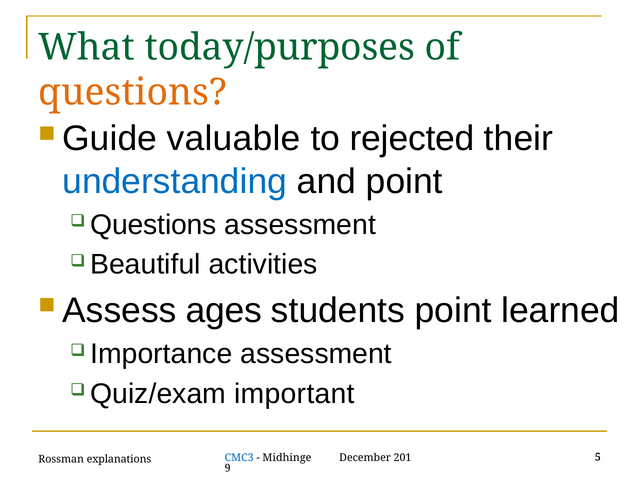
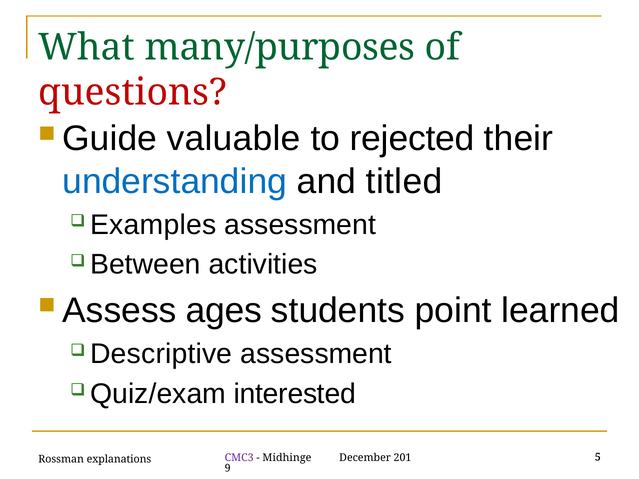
today/purposes: today/purposes -> many/purposes (280, 48)
questions colour: orange -> red (133, 92)
and point: point -> titled (404, 181)
Questions: Questions -> Examples (153, 225)
Beautiful: Beautiful -> Between (146, 265)
Importance: Importance -> Descriptive (161, 354)
important: important -> interested (295, 394)
CMC3 colour: blue -> purple (239, 458)
